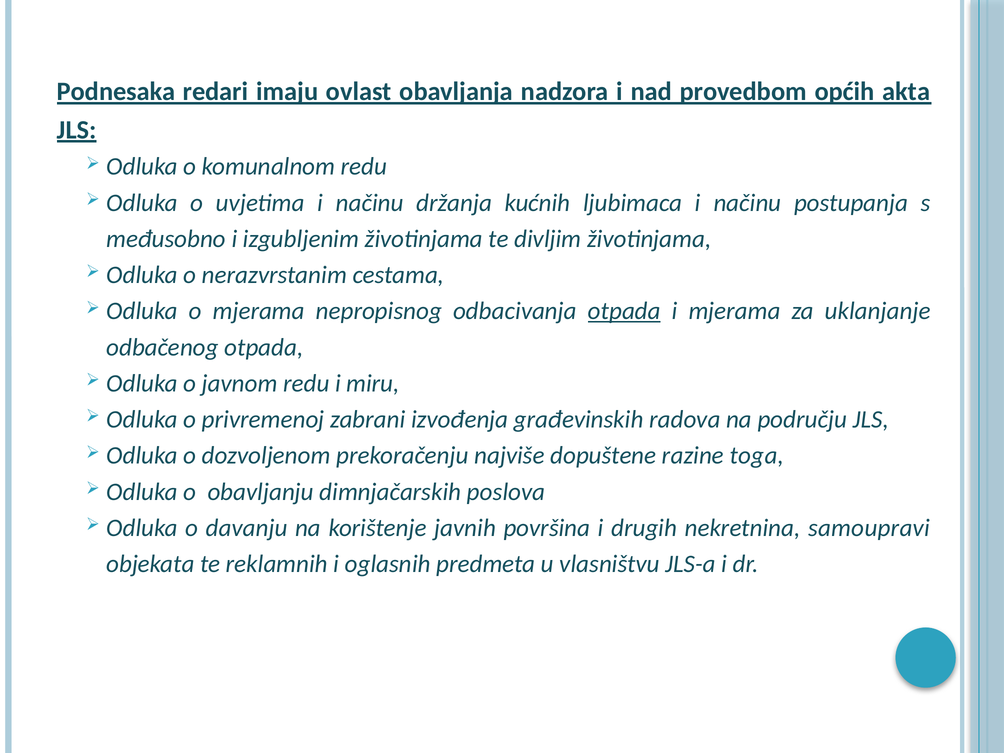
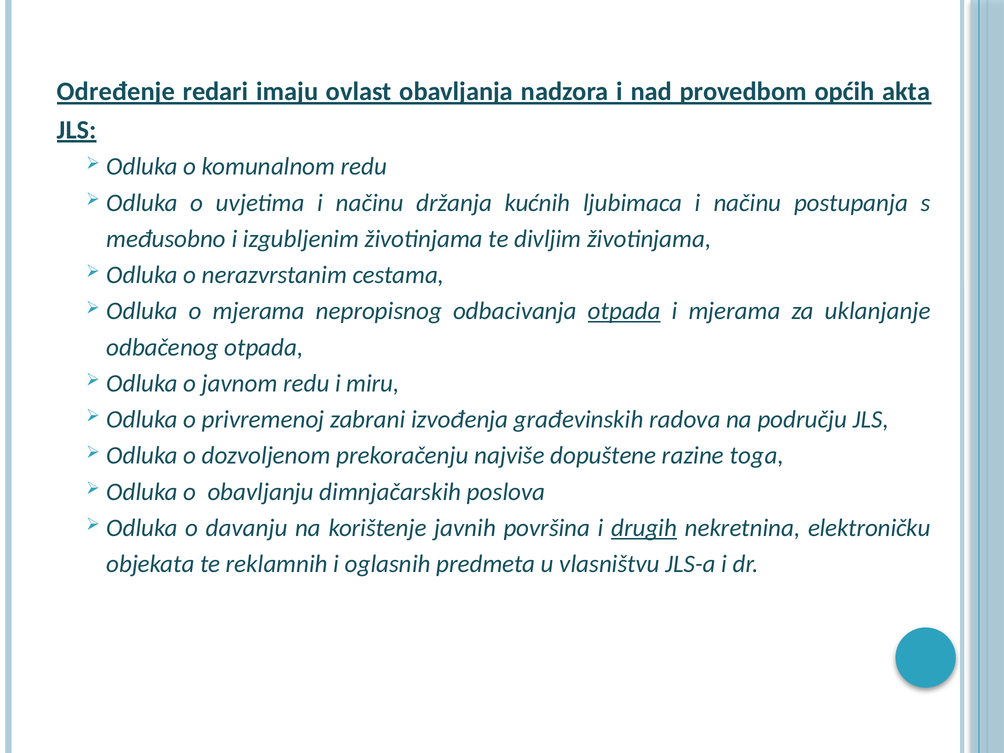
Podnesaka: Podnesaka -> Određenje (116, 92)
drugih underline: none -> present (644, 528)
samoupravi: samoupravi -> elektroničku (869, 528)
